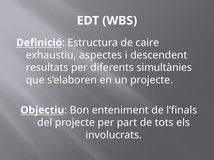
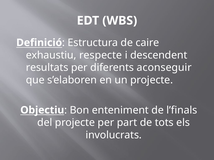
aspectes: aspectes -> respecte (101, 55)
simultànies: simultànies -> aconseguir (164, 68)
